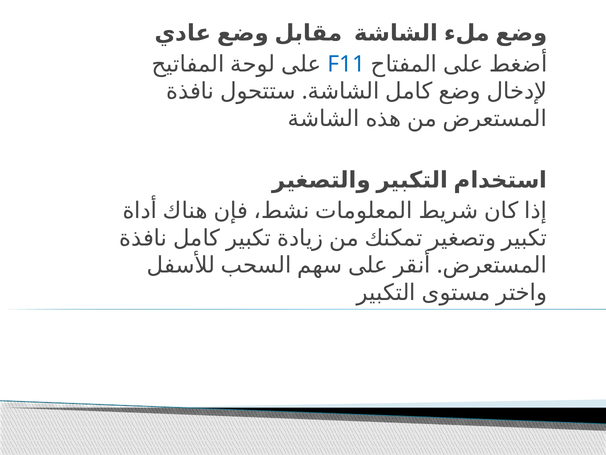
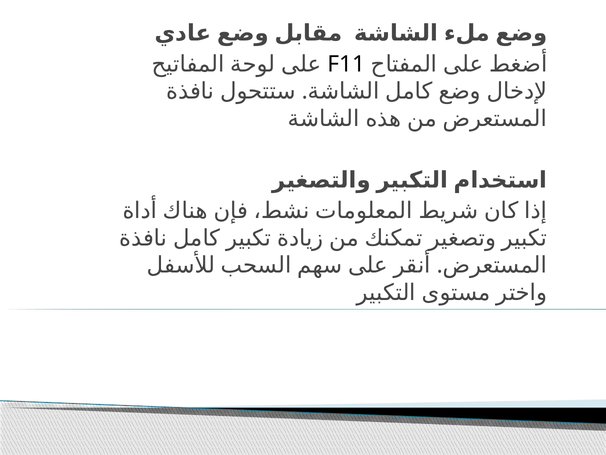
F11 colour: blue -> black (346, 64)
